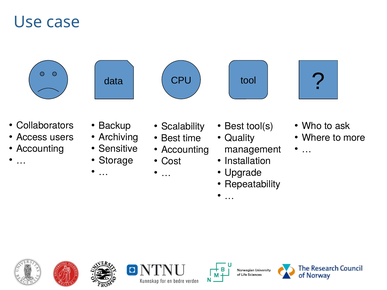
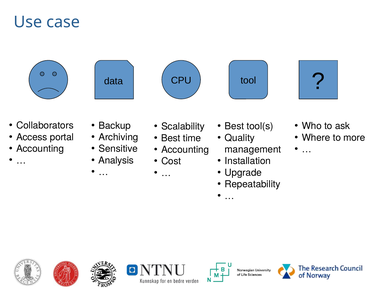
users: users -> portal (62, 137)
Storage: Storage -> Analysis (116, 161)
